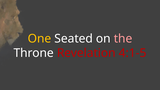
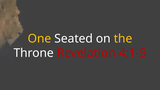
the colour: pink -> yellow (123, 39)
